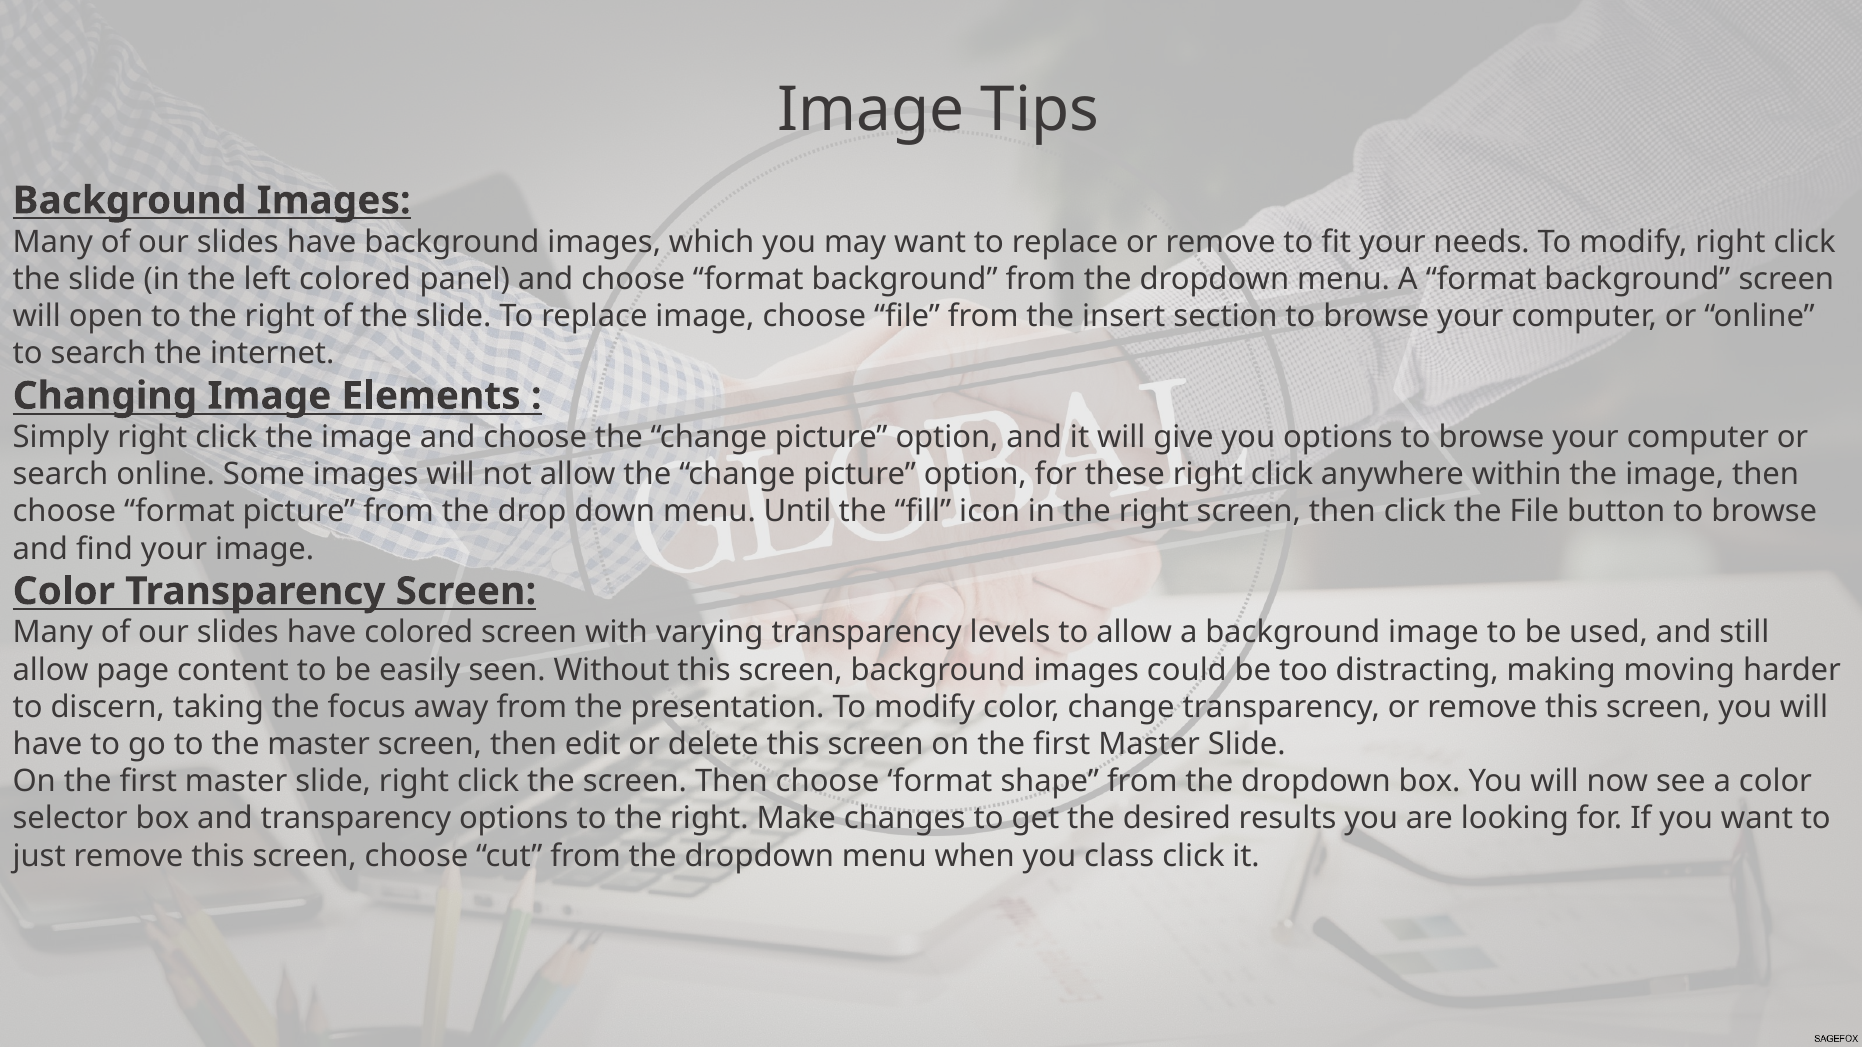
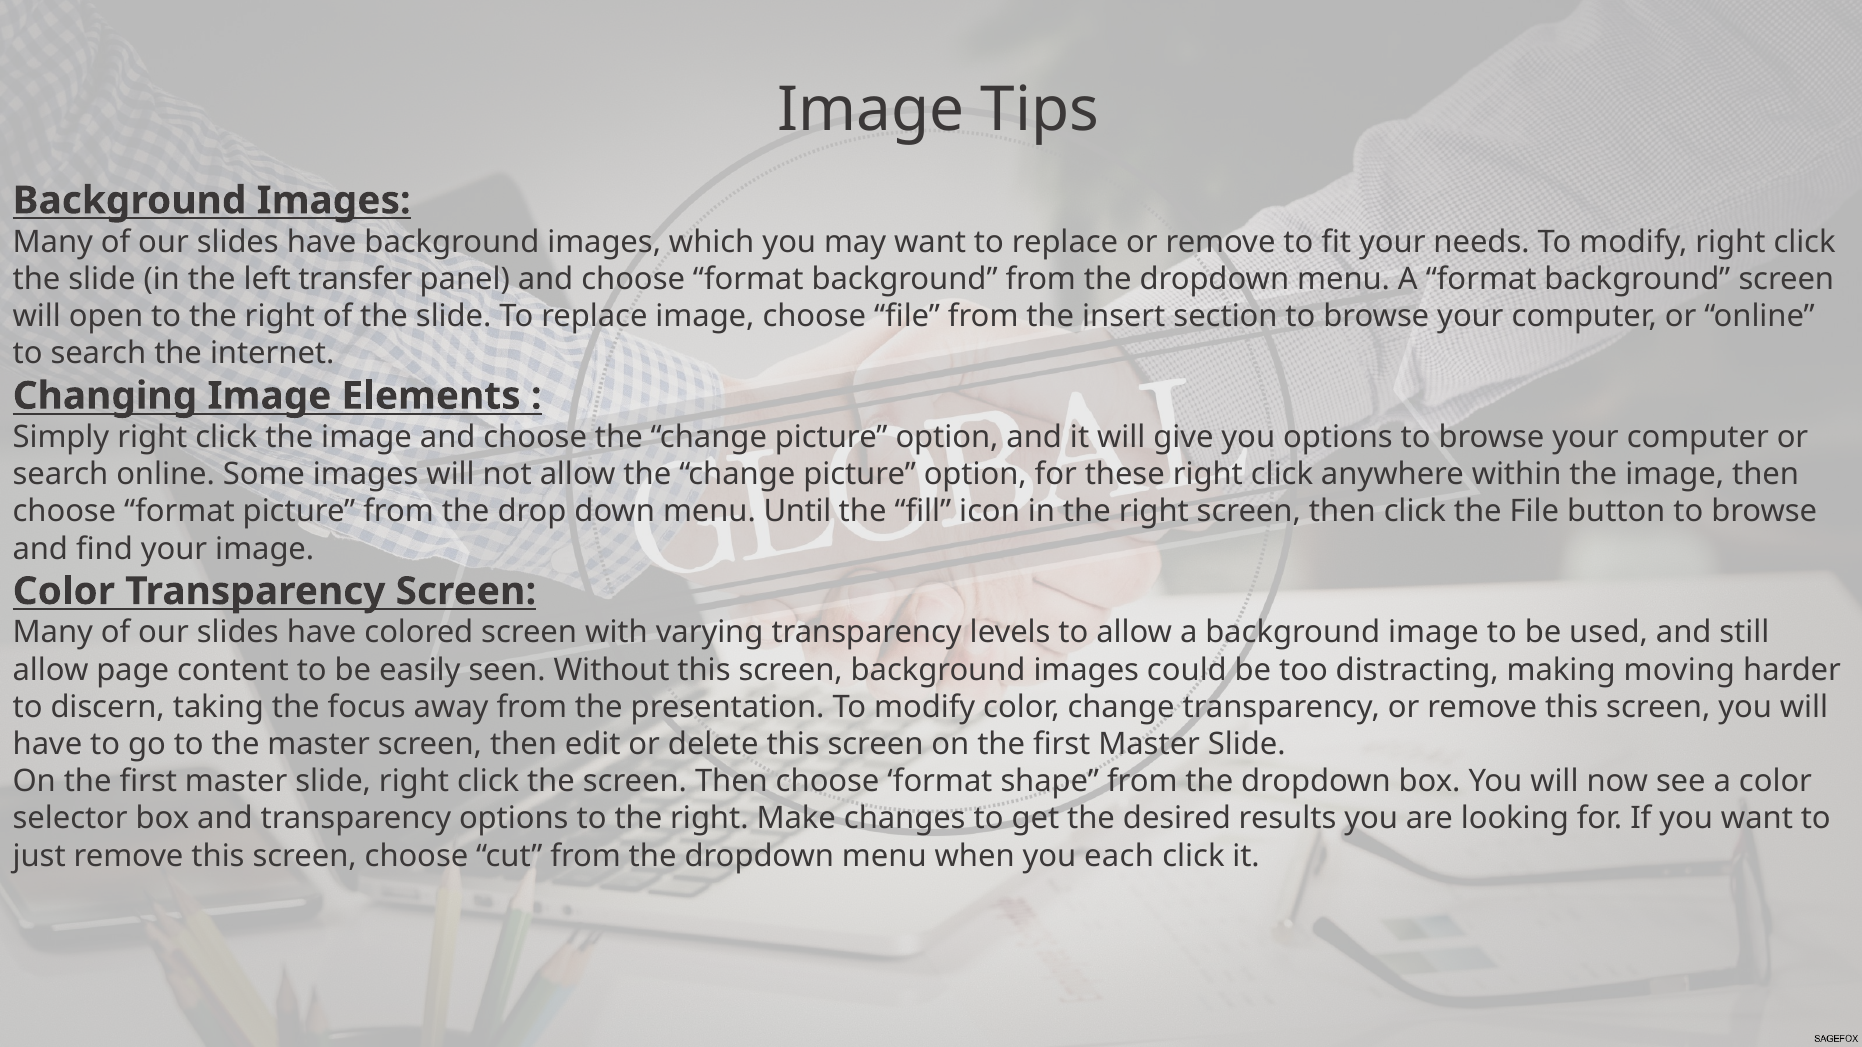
left colored: colored -> transfer (355, 279)
class: class -> each (1119, 856)
